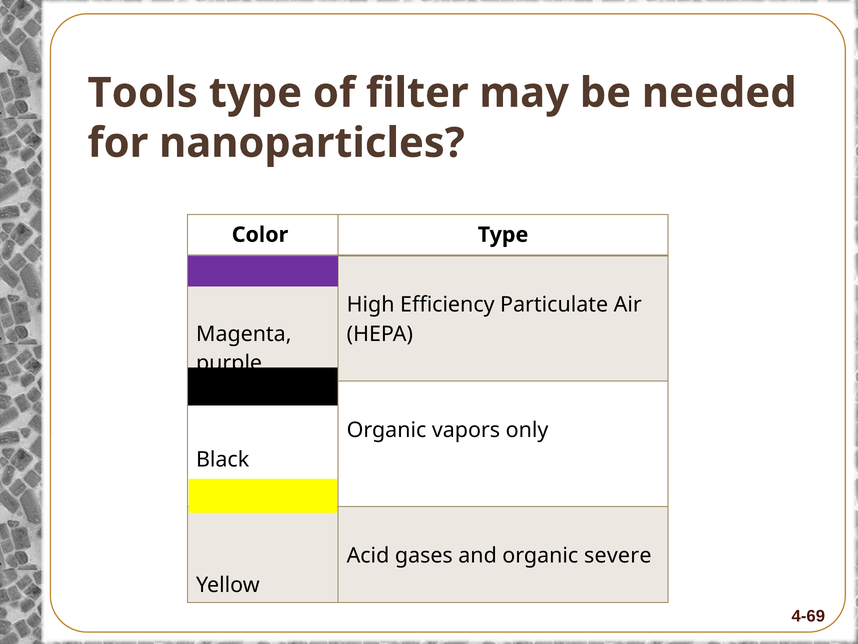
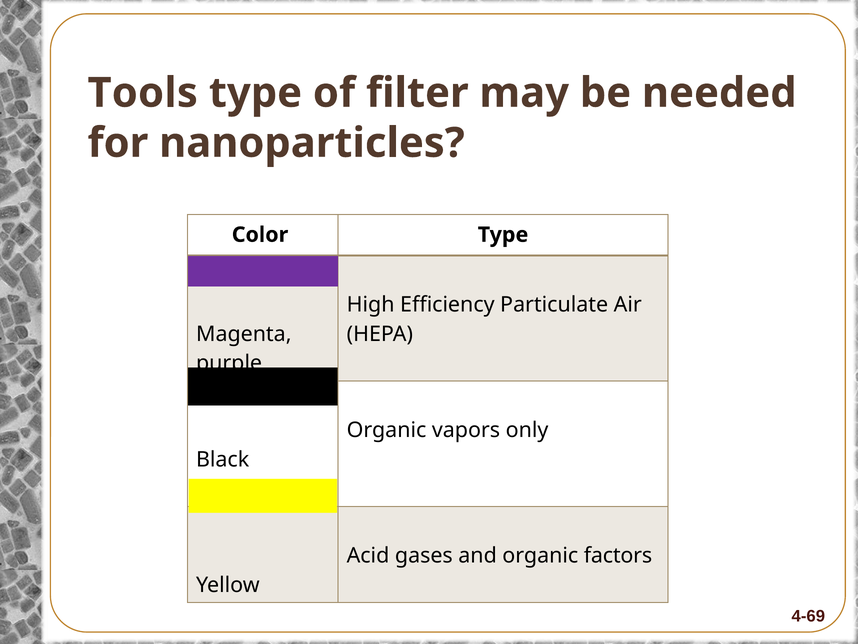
severe: severe -> factors (618, 555)
